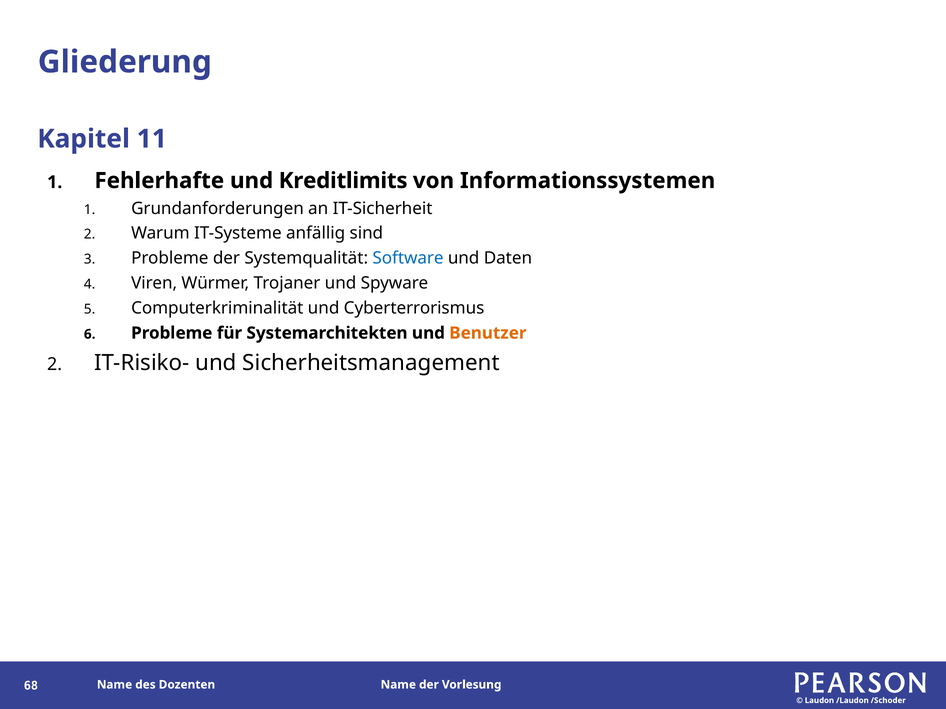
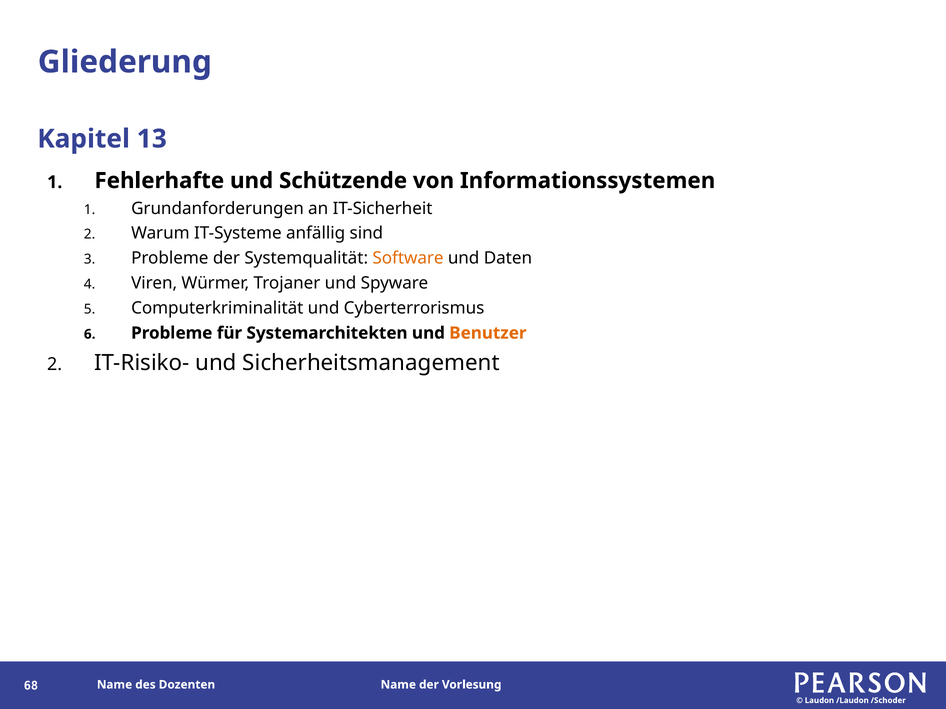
11: 11 -> 13 (152, 139)
Kreditlimits: Kreditlimits -> Schützende (343, 181)
Software colour: blue -> orange (408, 258)
